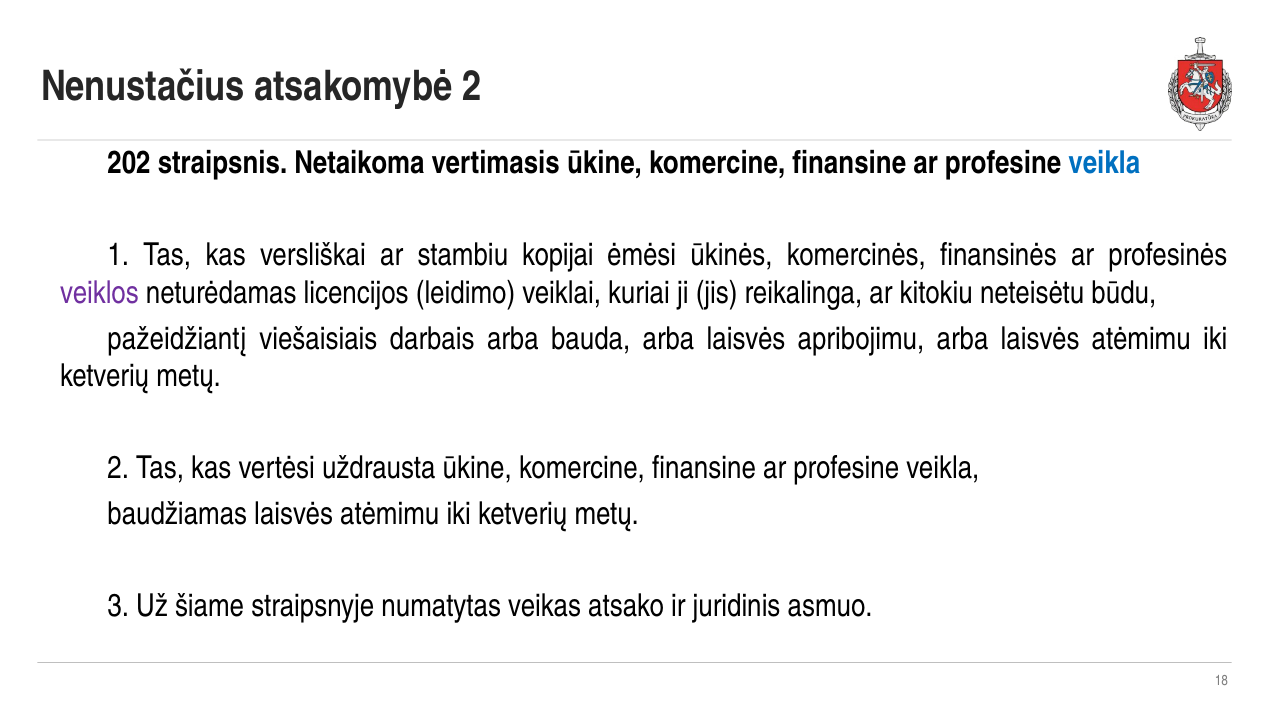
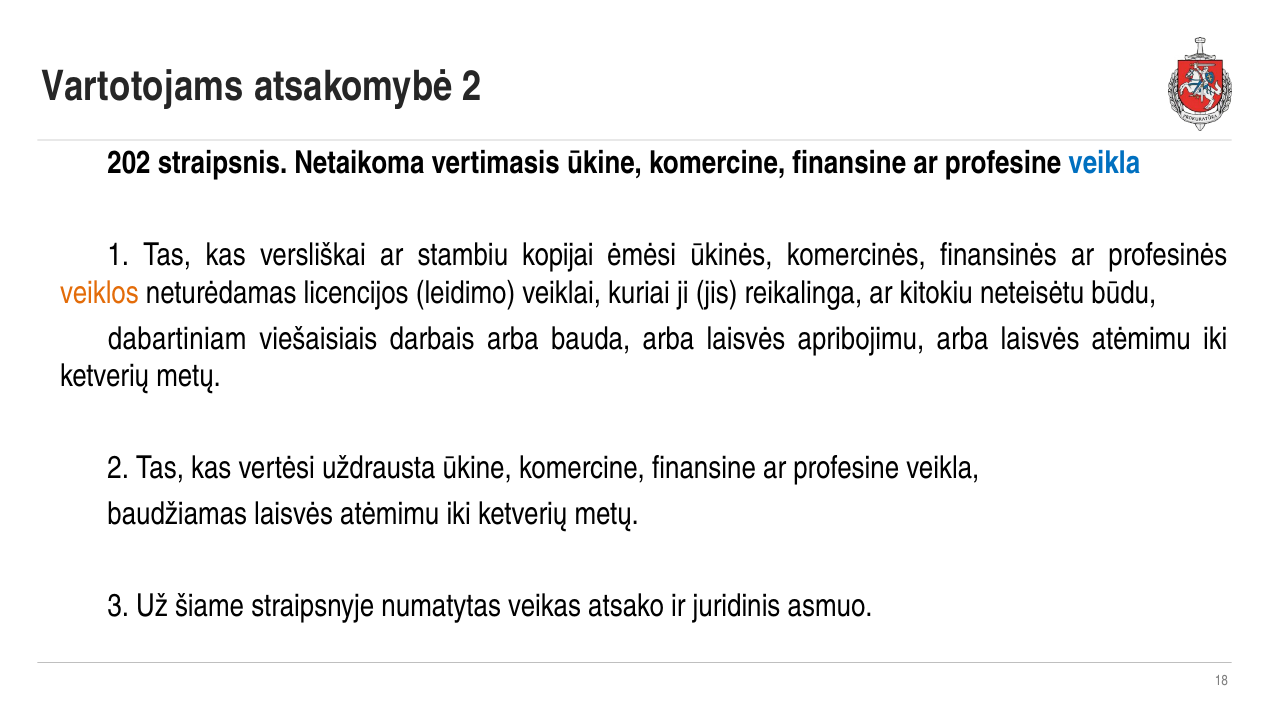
Nenustačius: Nenustačius -> Vartotojams (143, 87)
veiklos colour: purple -> orange (99, 293)
pažeidžiantį: pažeidžiantį -> dabartiniam (177, 339)
